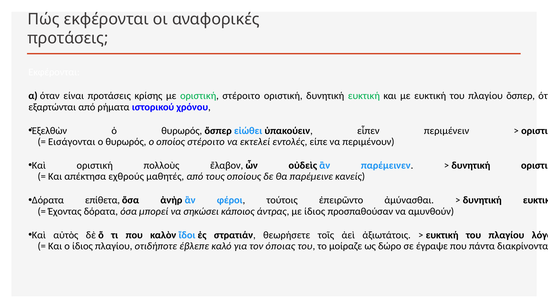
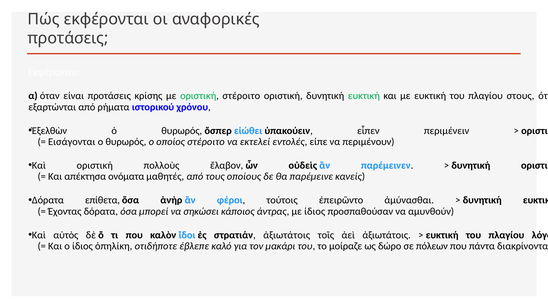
πλαγίου ὅσπερ: ὅσπερ -> στους (521, 96)
εχθρούς: εχθρούς -> ονόματα (126, 177)
στρατιάν θεωρήσετε: θεωρήσετε -> ἀξιωτάτοις (287, 235)
ίδιος πλαγίου: πλαγίου -> ὁπηλίκη (114, 246)
όποιας: όποιας -> μακάρι (280, 246)
έγραψε: έγραψε -> πόλεων (432, 246)
